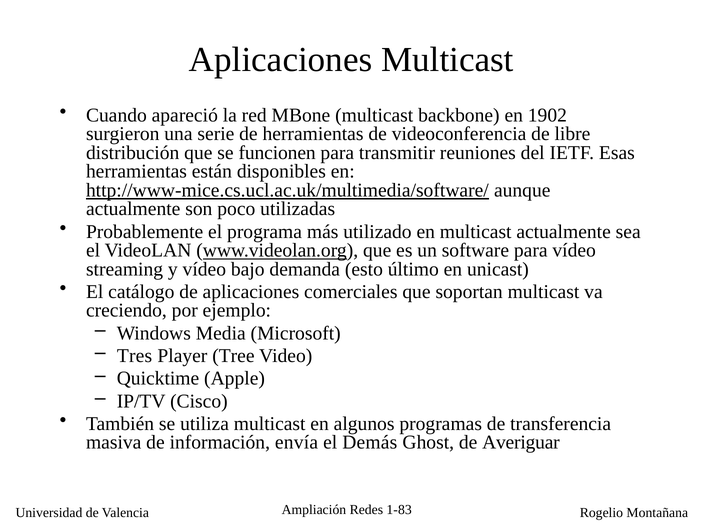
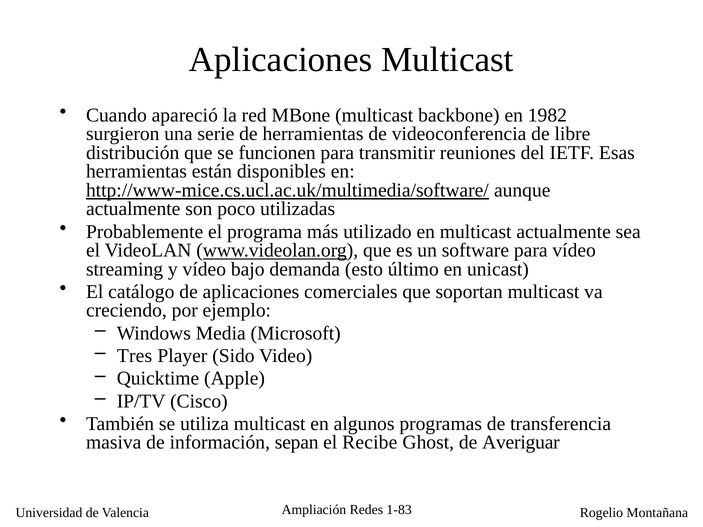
1902: 1902 -> 1982 (547, 115)
Tree: Tree -> Sido (233, 356)
envía: envía -> sepan (297, 443)
Demás: Demás -> Recibe (370, 443)
